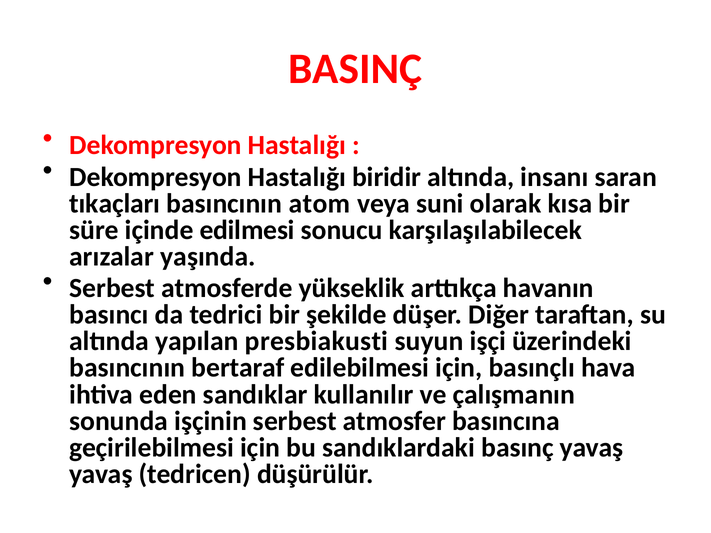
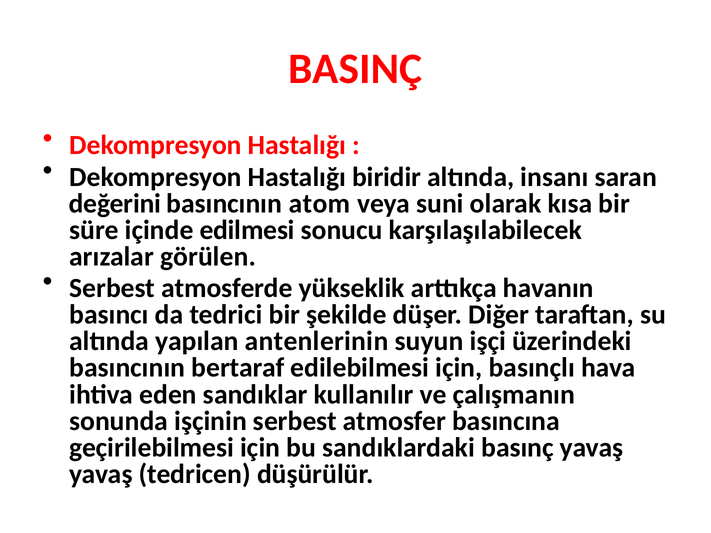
tıkaçları: tıkaçları -> değerini (115, 204)
yaşında: yaşında -> görülen (208, 257)
presbiakusti: presbiakusti -> antenlerinin (317, 341)
